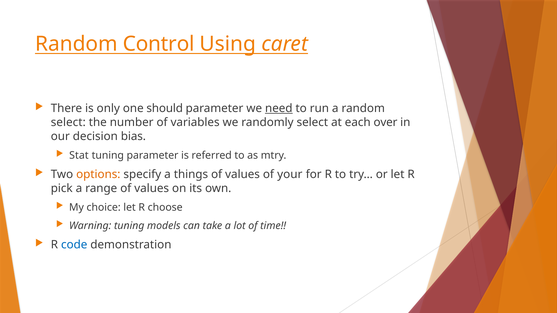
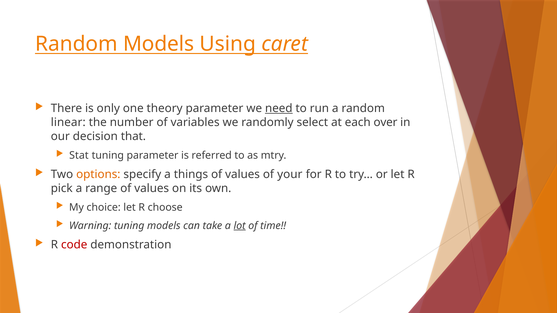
Random Control: Control -> Models (159, 44)
should: should -> theory (165, 109)
select: select -> linear (68, 123)
bias: bias -> that (133, 136)
lot underline: none -> present (240, 226)
code colour: blue -> red (74, 245)
